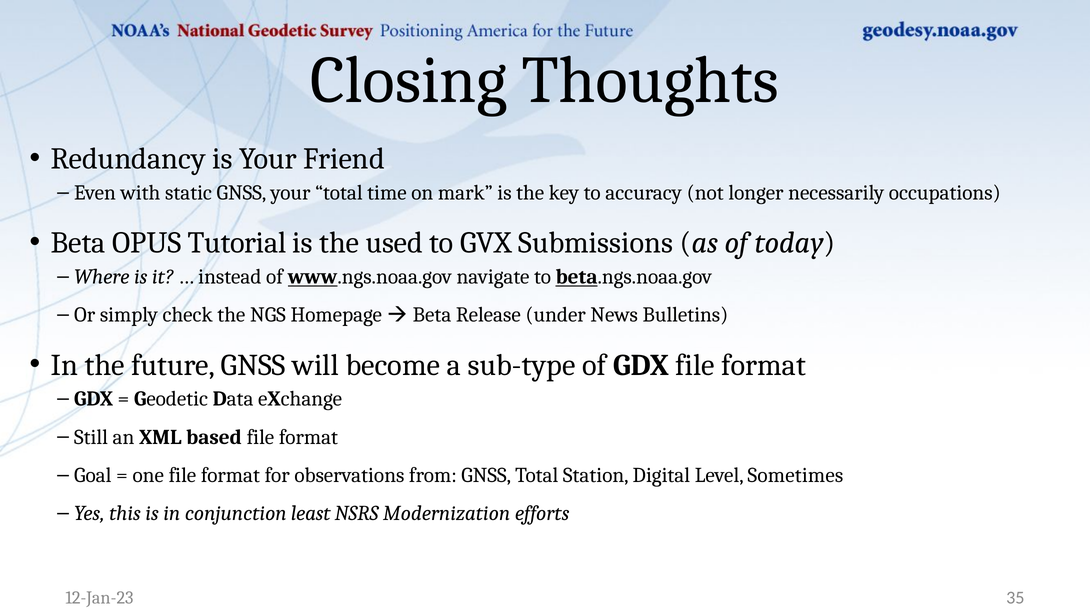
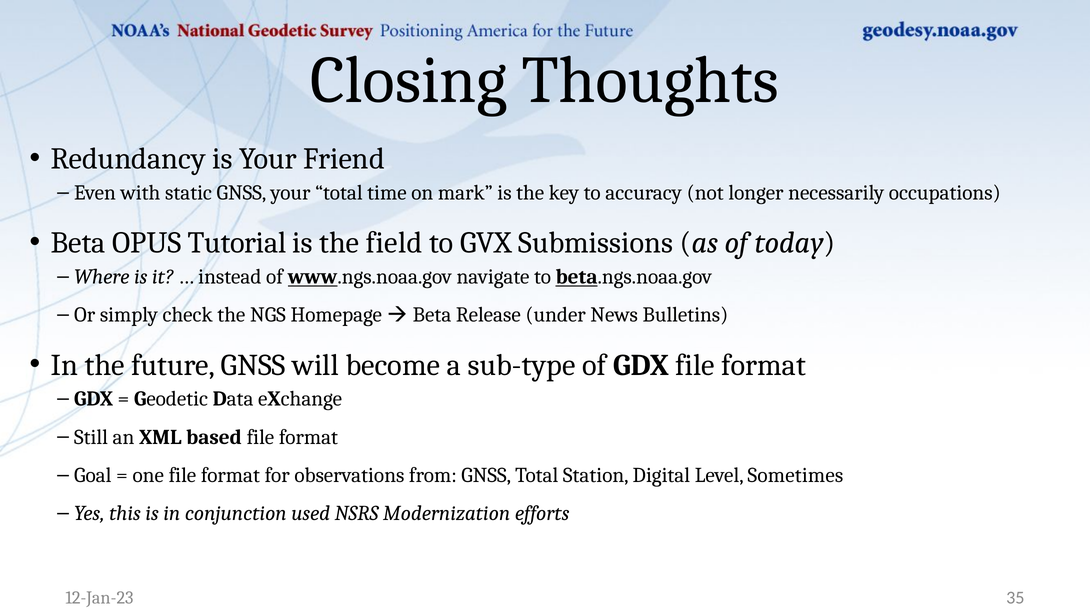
used: used -> field (394, 243)
least: least -> used (311, 513)
